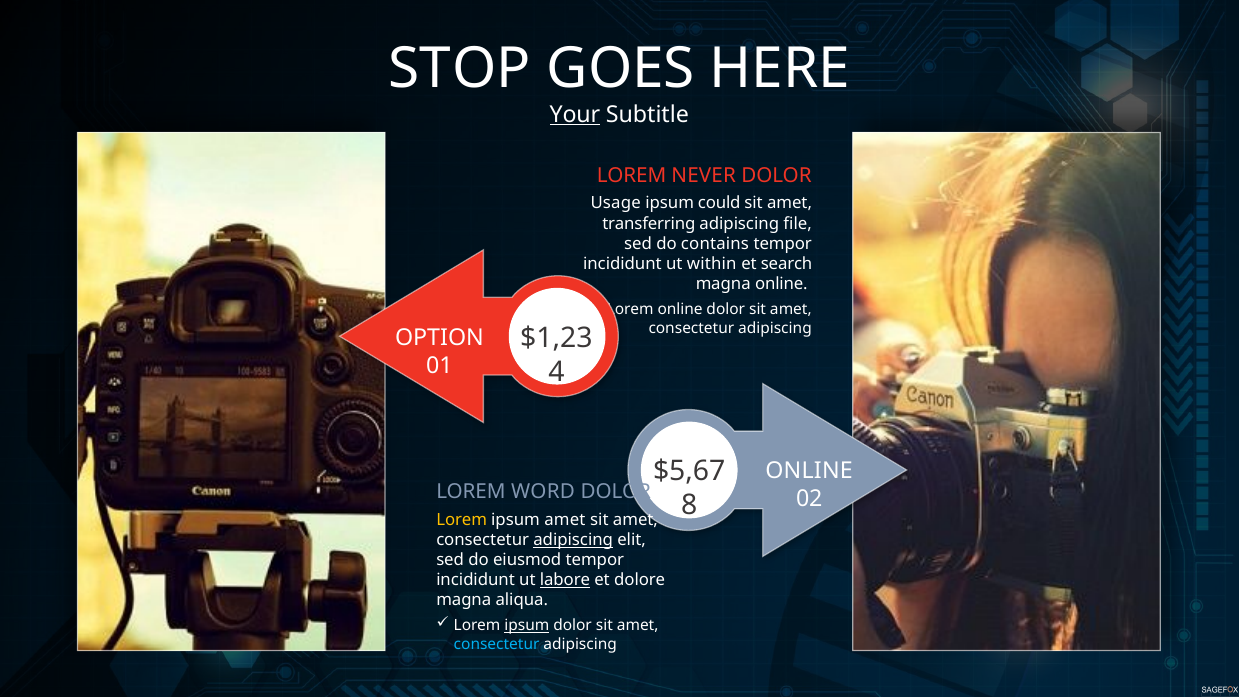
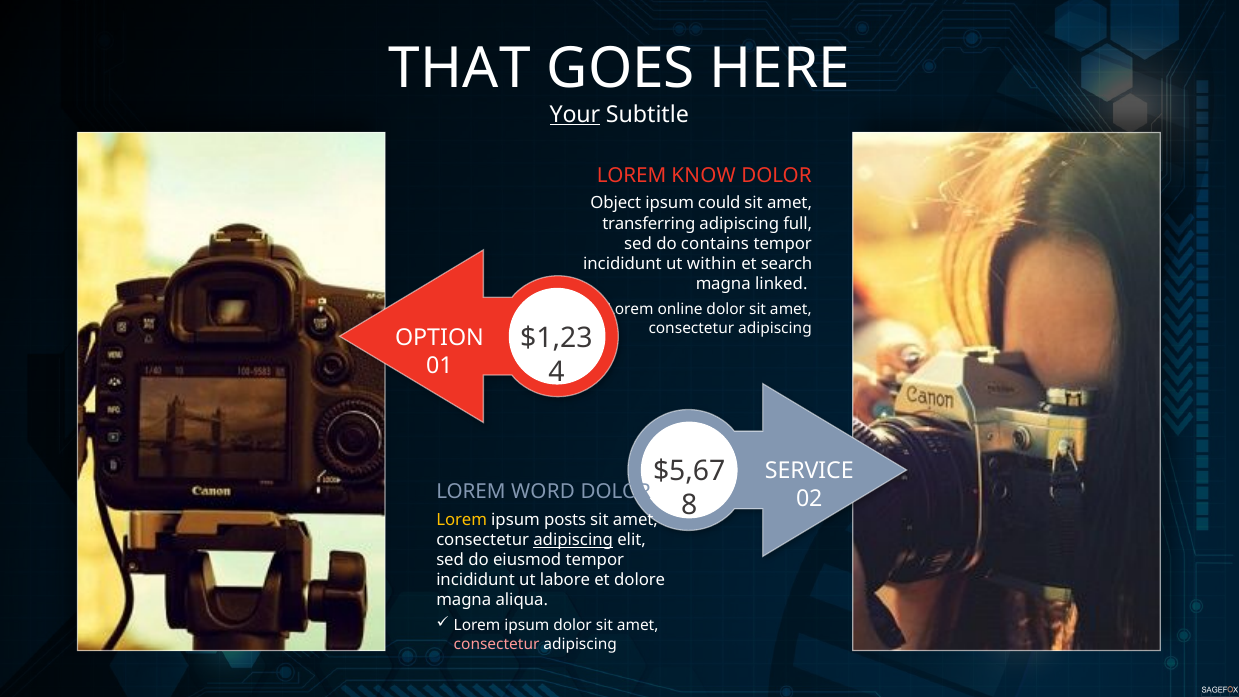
STOP: STOP -> THAT (460, 69)
NEVER: NEVER -> KNOW (704, 176)
Usage: Usage -> Object (616, 203)
file: file -> full (798, 224)
magna online: online -> linked (781, 284)
ONLINE: ONLINE -> SERVICE (809, 471)
ipsum amet: amet -> posts (565, 520)
labore underline: present -> none (565, 580)
ipsum underline: present -> none (527, 626)
consectetur colour: light blue -> pink (497, 644)
